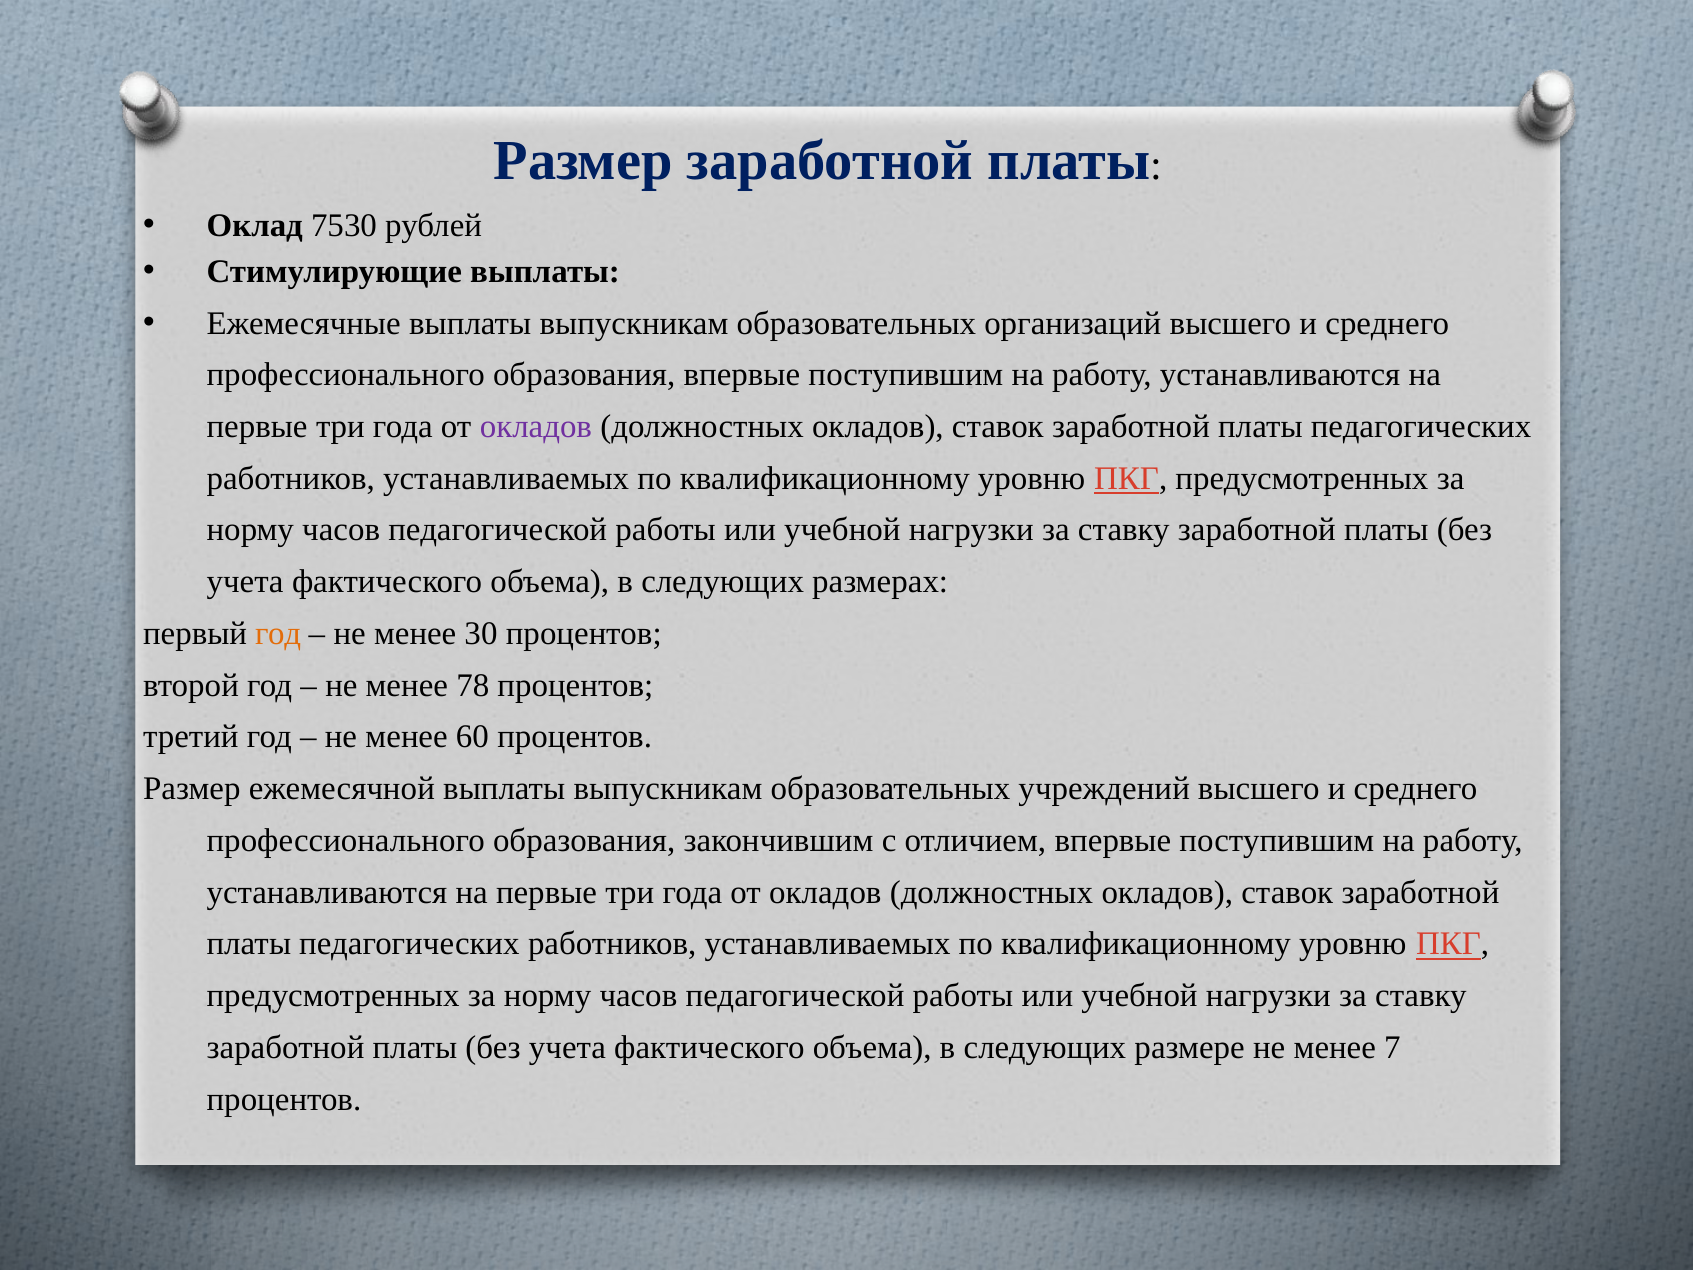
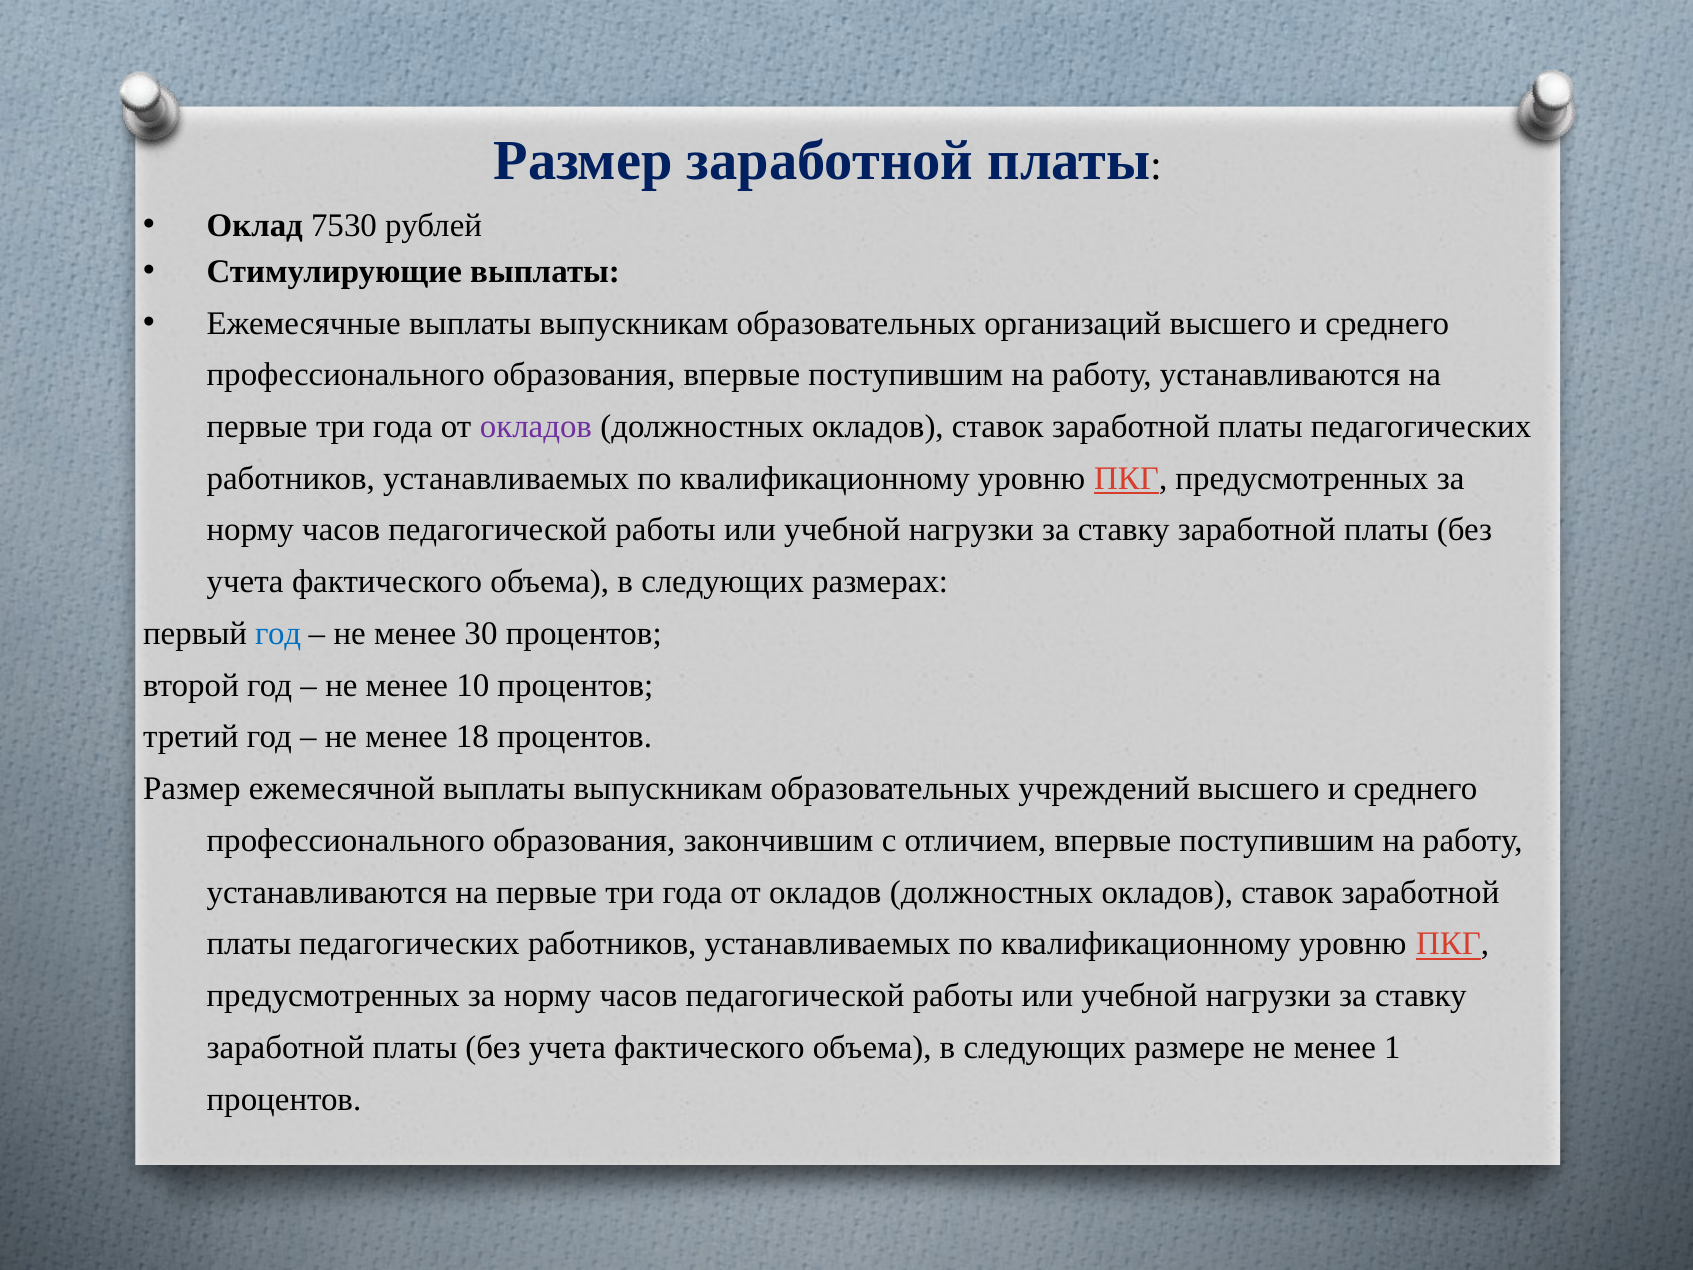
год colour: orange -> blue (278, 633)
78: 78 -> 10 (473, 685)
60: 60 -> 18 (472, 737)
7: 7 -> 1 (1392, 1047)
